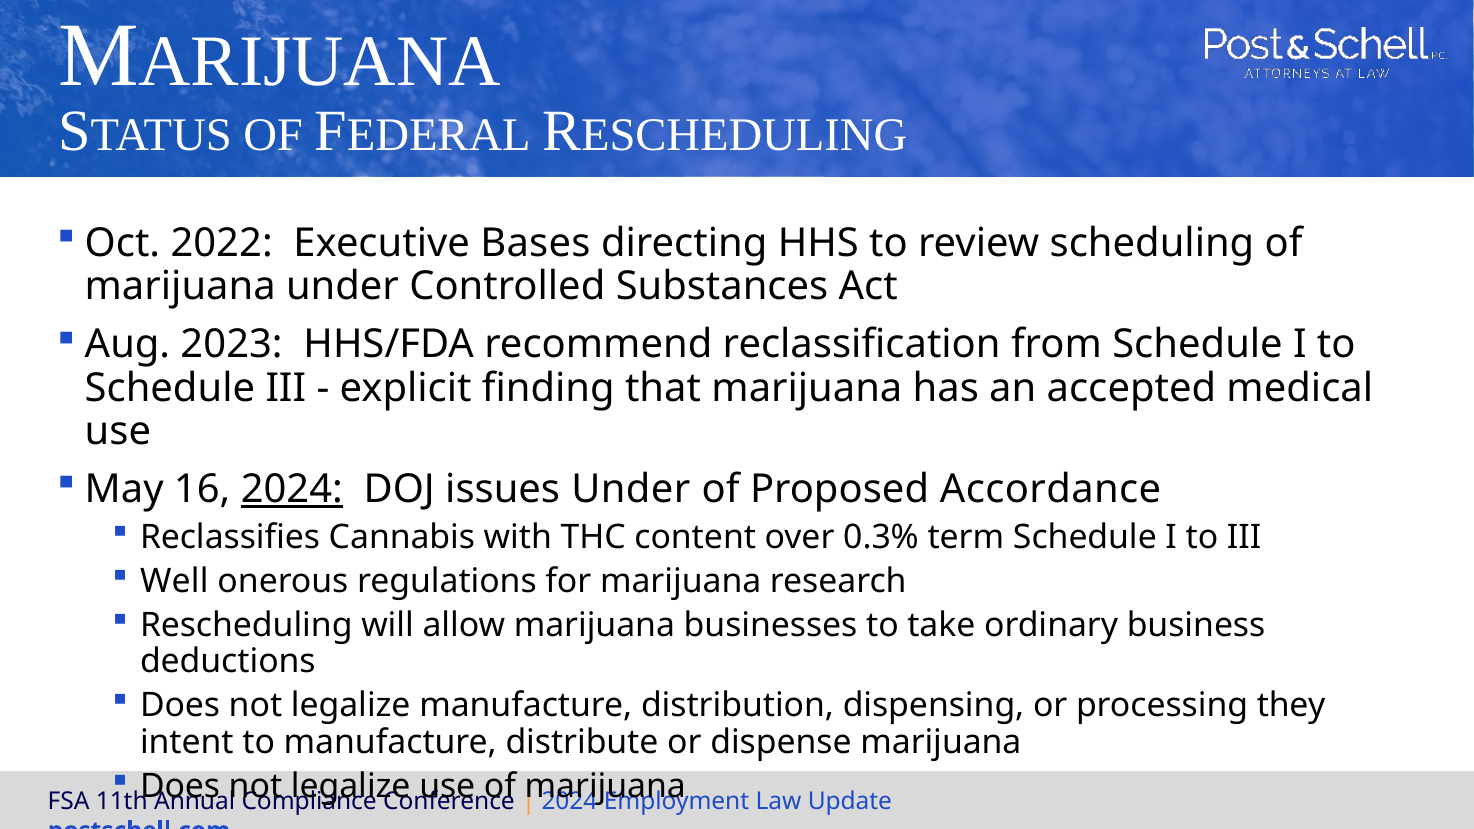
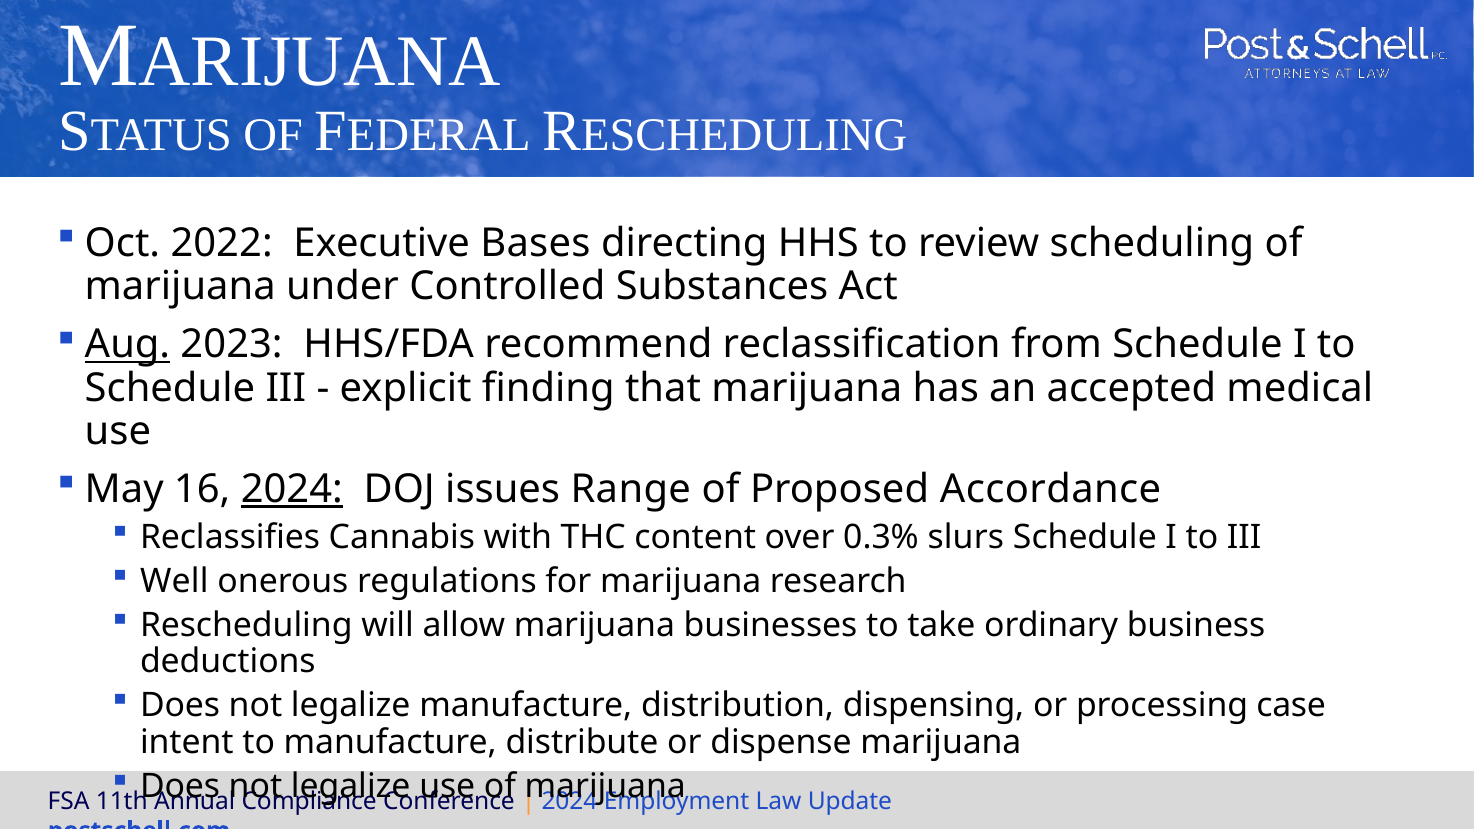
Aug underline: none -> present (127, 345)
issues Under: Under -> Range (631, 489)
term: term -> slurs (966, 537)
they: they -> case (1291, 706)
